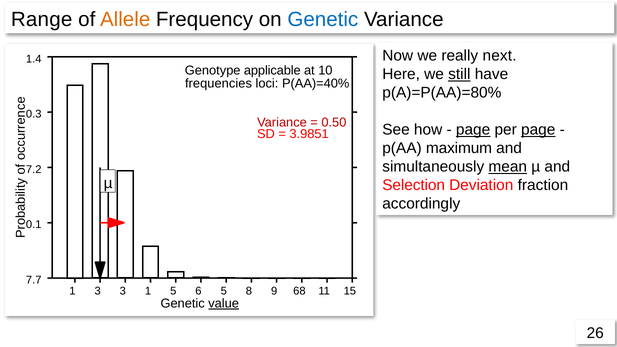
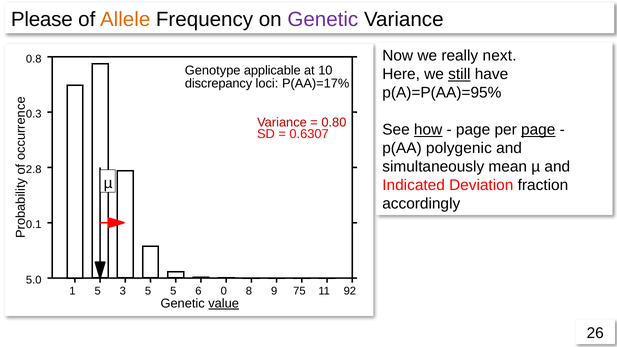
Range: Range -> Please (42, 19)
Genetic colour: blue -> purple (323, 19)
1.4: 1.4 -> 0.8 (34, 59)
frequencies: frequencies -> discrepancy (219, 84)
P(AA)=40%: P(AA)=40% -> P(AA)=17% (316, 84)
p(A)=P(AA)=80%: p(A)=P(AA)=80% -> p(A)=P(AA)=95% (442, 93)
0.50: 0.50 -> 0.80 (334, 123)
how underline: none -> present (428, 130)
page underline: present -> none (473, 130)
3.9851: 3.9851 -> 0.6307 (309, 134)
maximum: maximum -> polygenic (459, 148)
mean underline: present -> none (508, 167)
7.2: 7.2 -> 2.8 (34, 169)
Selection: Selection -> Indicated (414, 185)
7.7: 7.7 -> 5.0 (34, 280)
1 3: 3 -> 5 (98, 291)
3 1: 1 -> 5 (148, 291)
6 5: 5 -> 0 (224, 291)
68: 68 -> 75 (299, 291)
15: 15 -> 92 (350, 291)
